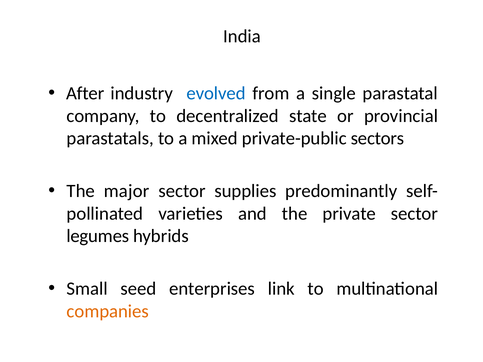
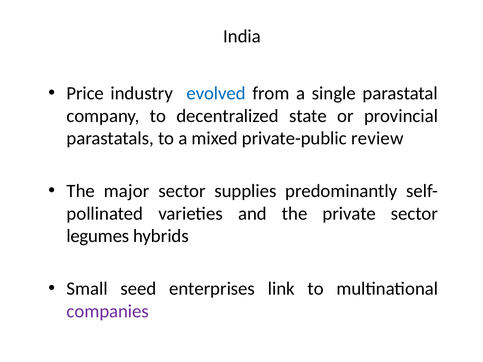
After: After -> Price (85, 93)
sectors: sectors -> review (377, 139)
companies colour: orange -> purple (108, 311)
